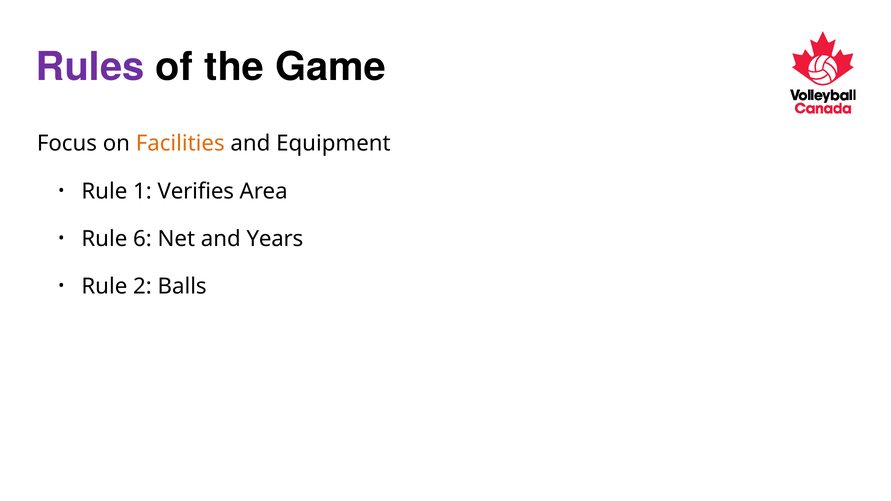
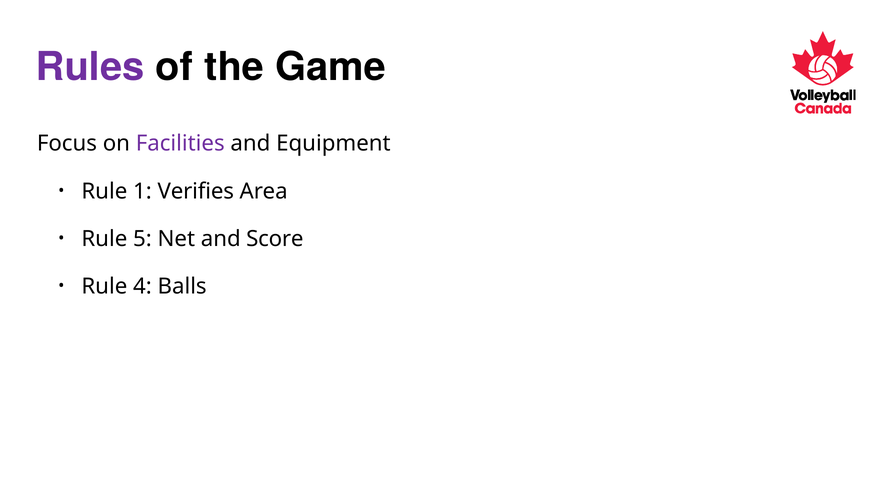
Facilities colour: orange -> purple (180, 144)
6: 6 -> 5 (142, 239)
Years: Years -> Score (275, 239)
2: 2 -> 4 (142, 287)
